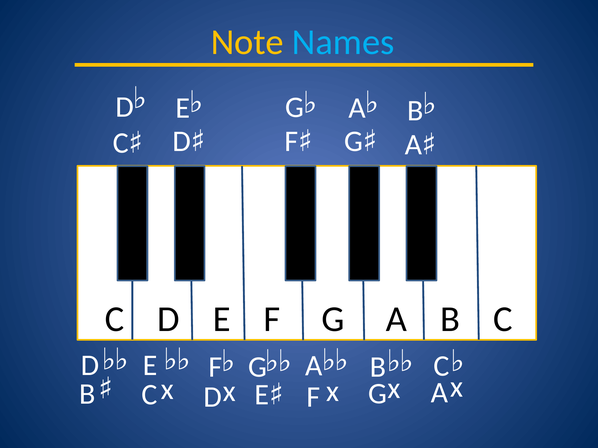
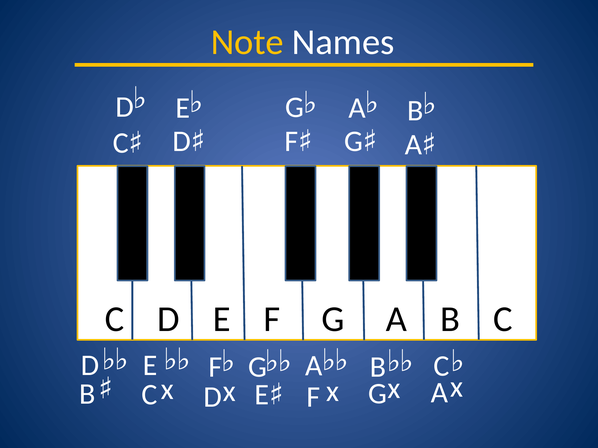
Names colour: light blue -> white (343, 42)
